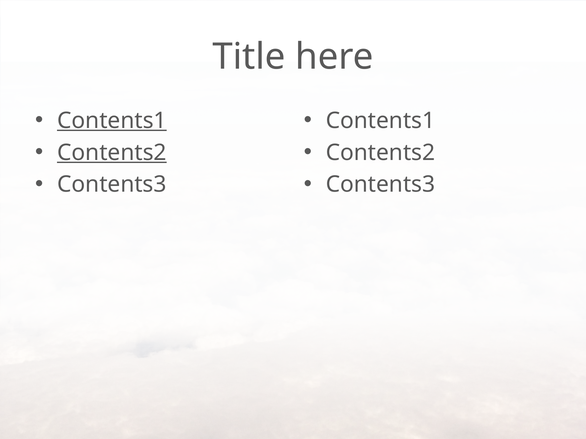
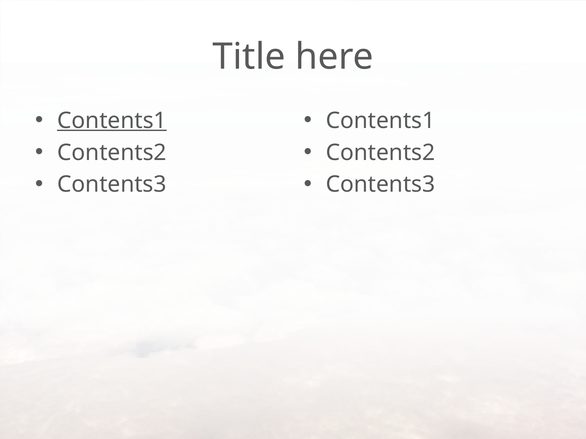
Contents2 underline: present -> none (112, 153)
